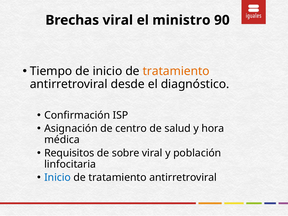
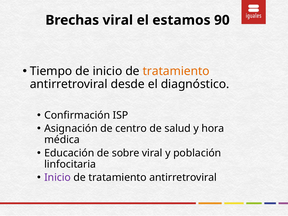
ministro: ministro -> estamos (181, 20)
Requisitos: Requisitos -> Educación (69, 153)
Inicio colour: blue -> purple (58, 177)
